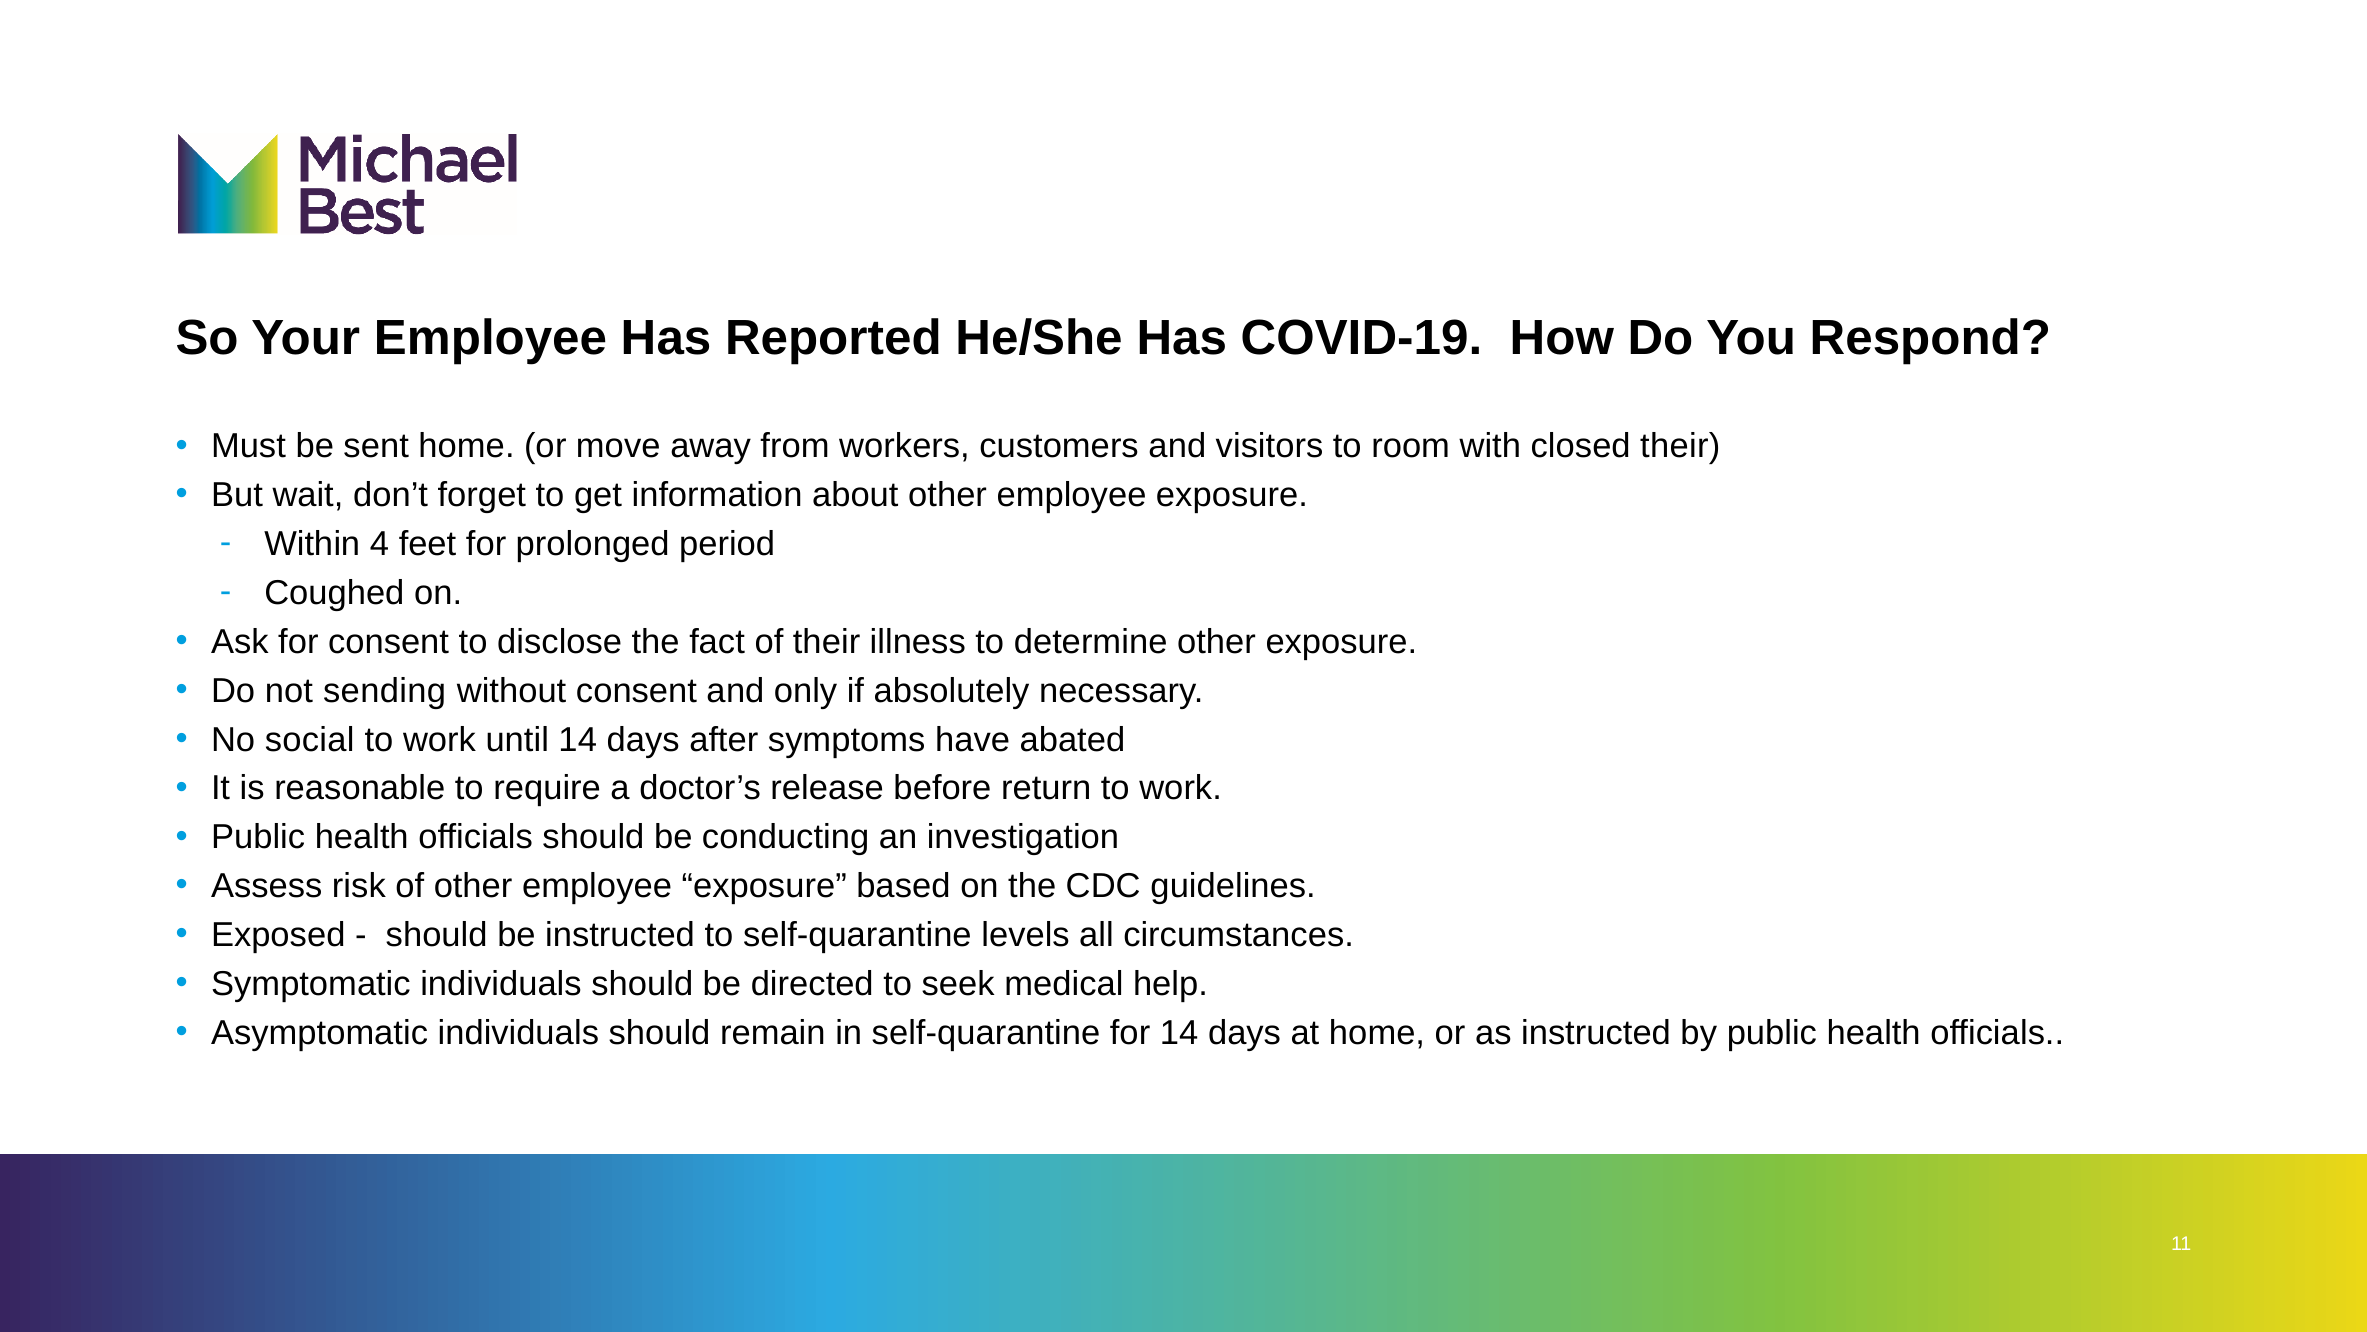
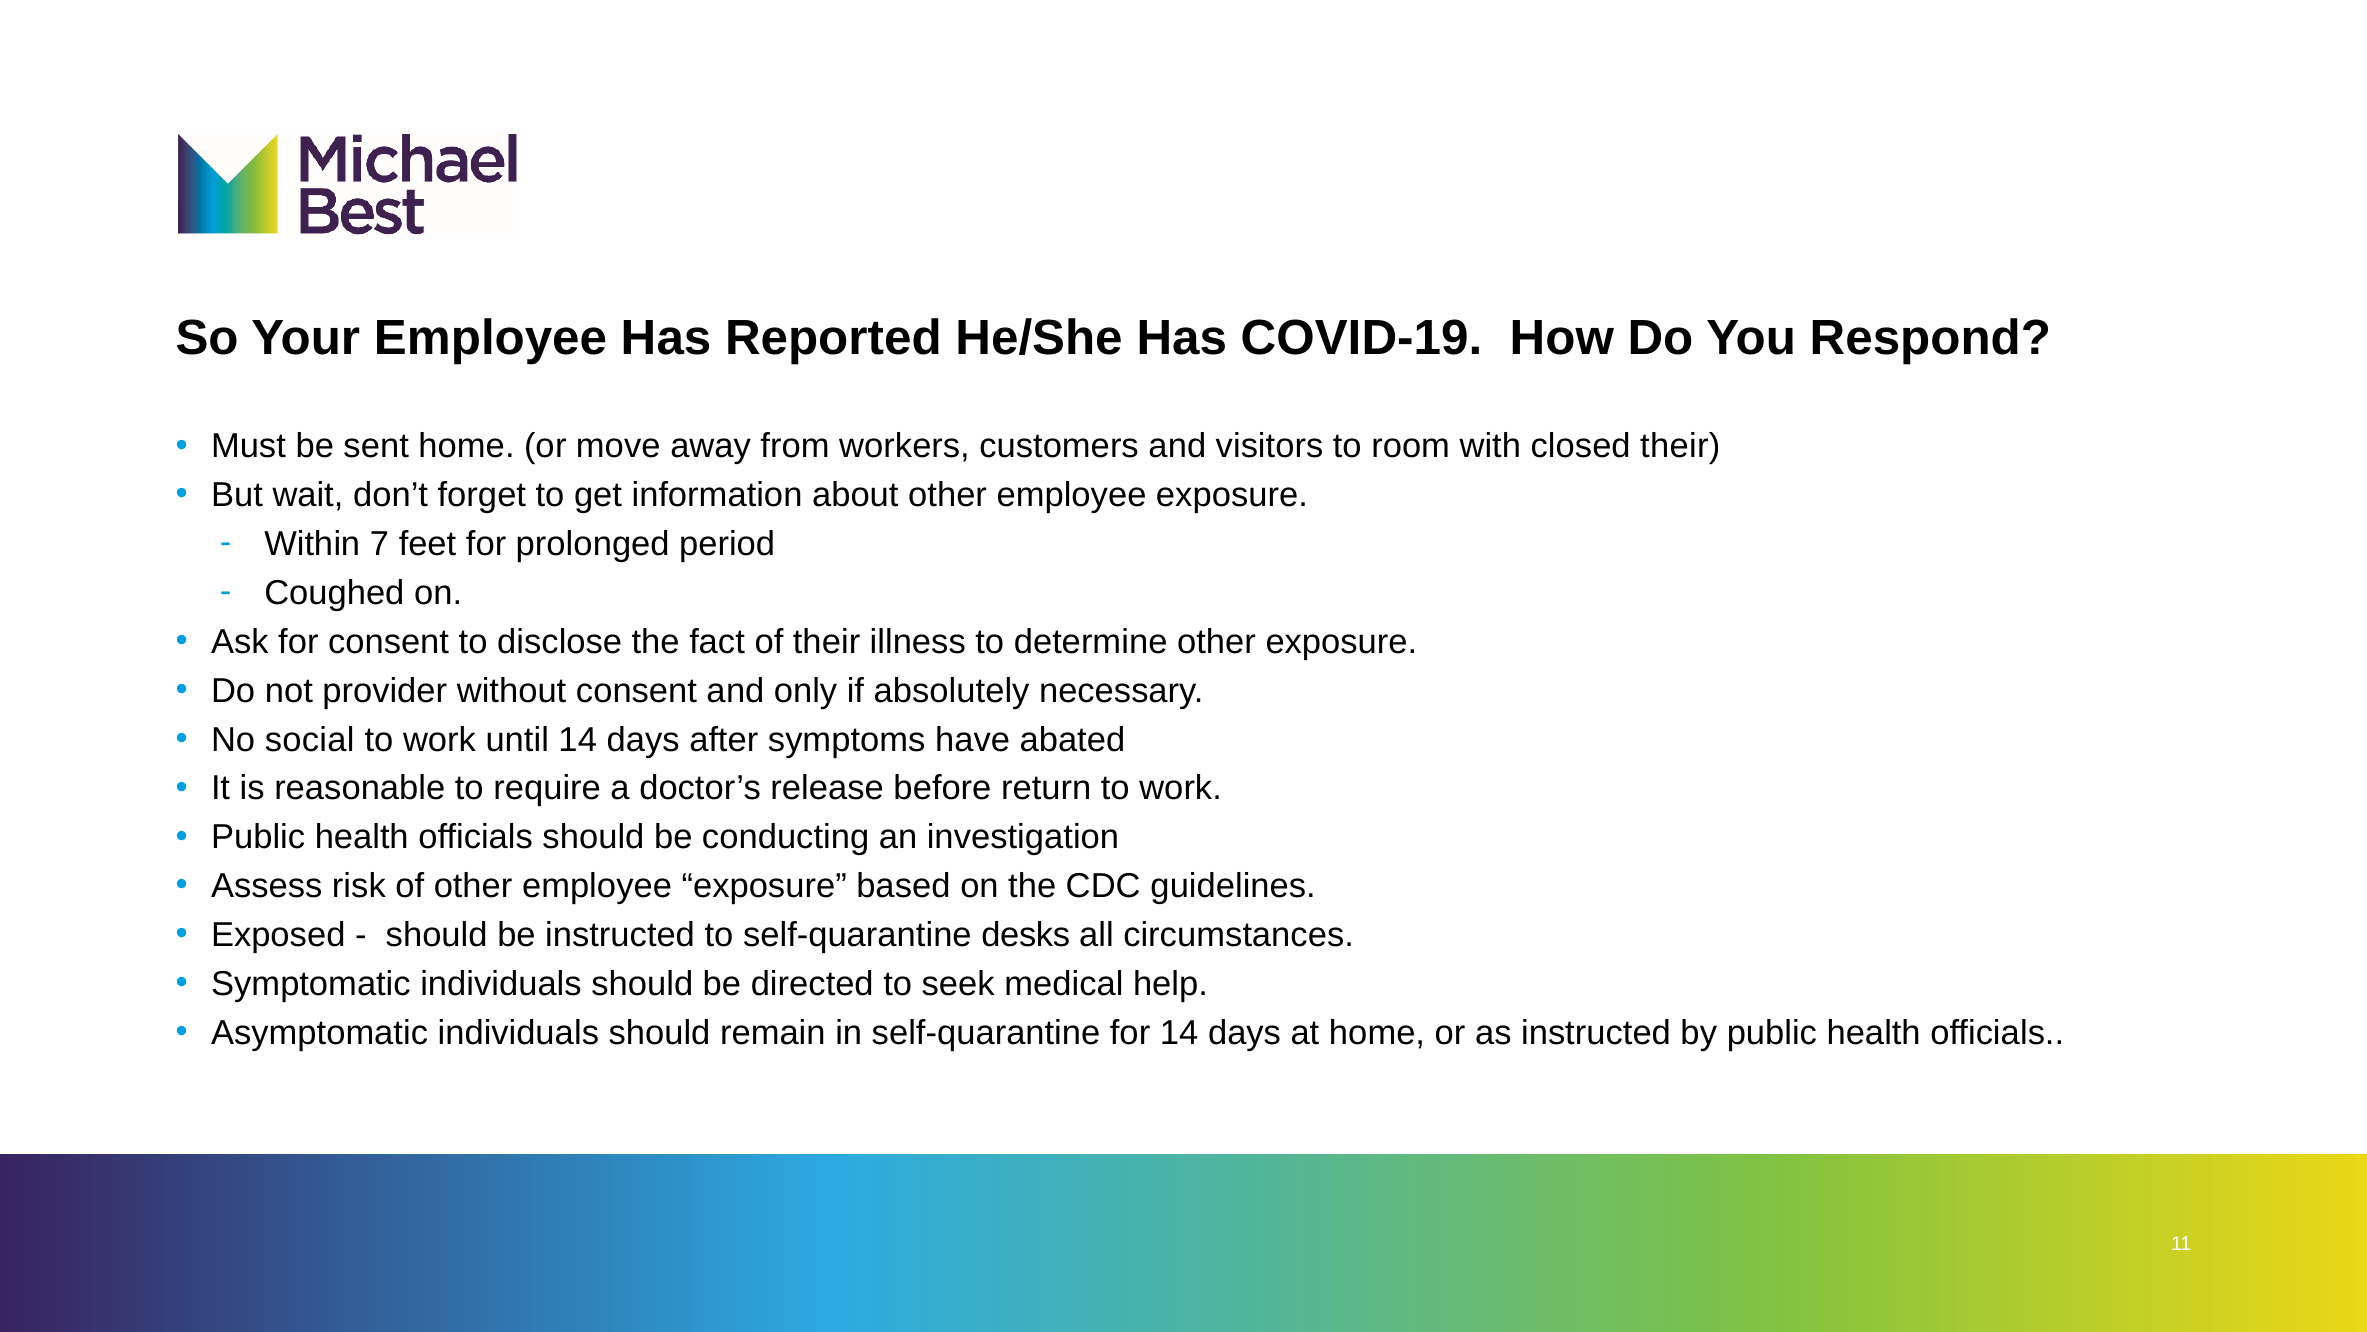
4: 4 -> 7 (379, 544)
sending: sending -> provider (385, 691)
levels: levels -> desks (1026, 935)
